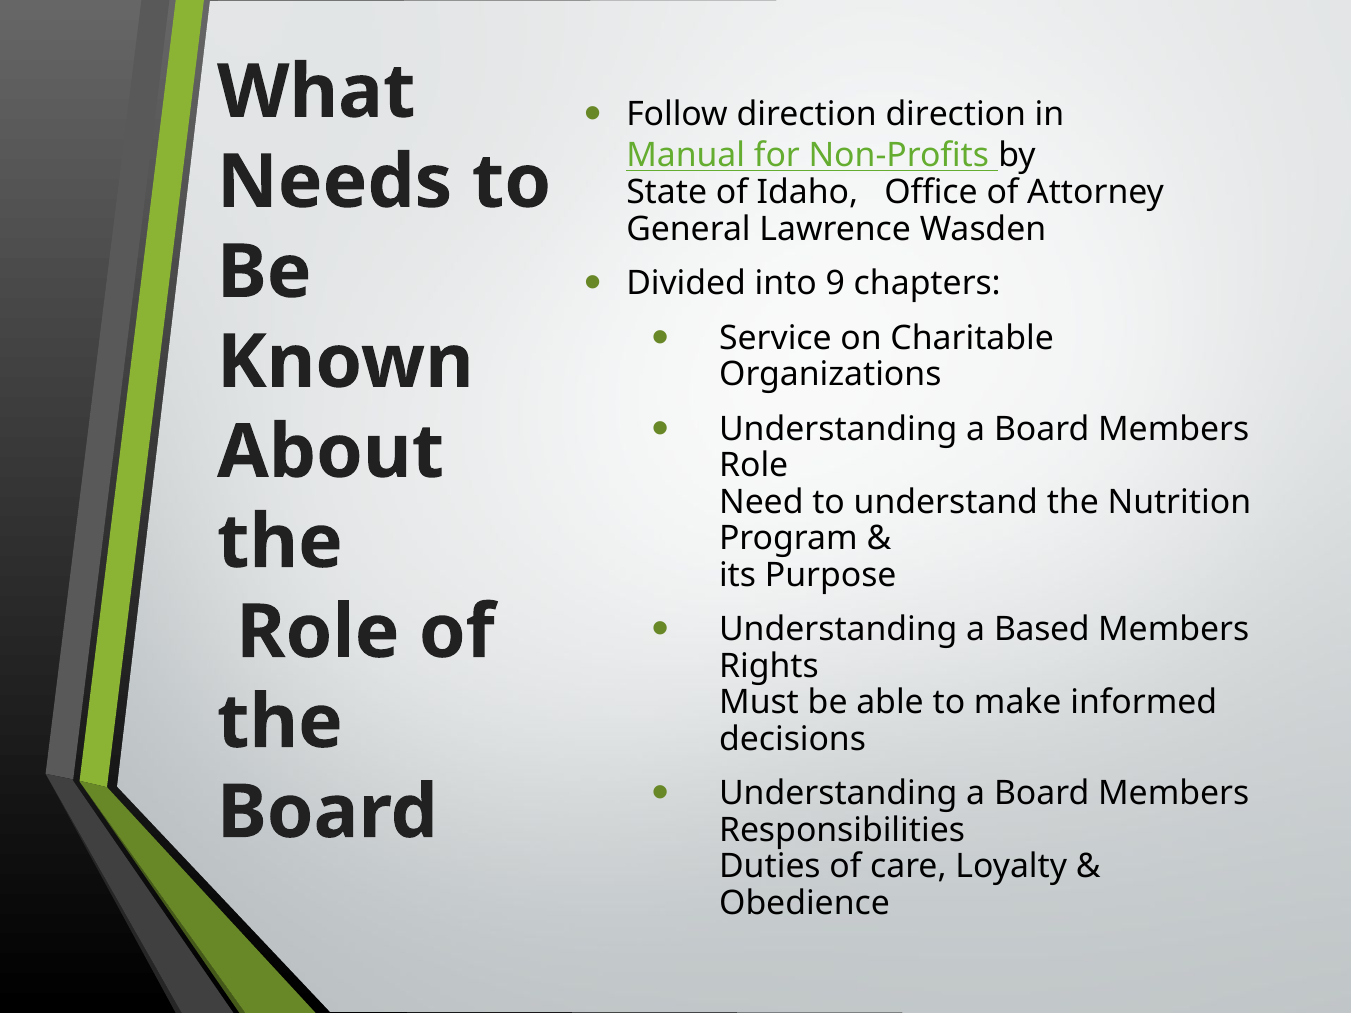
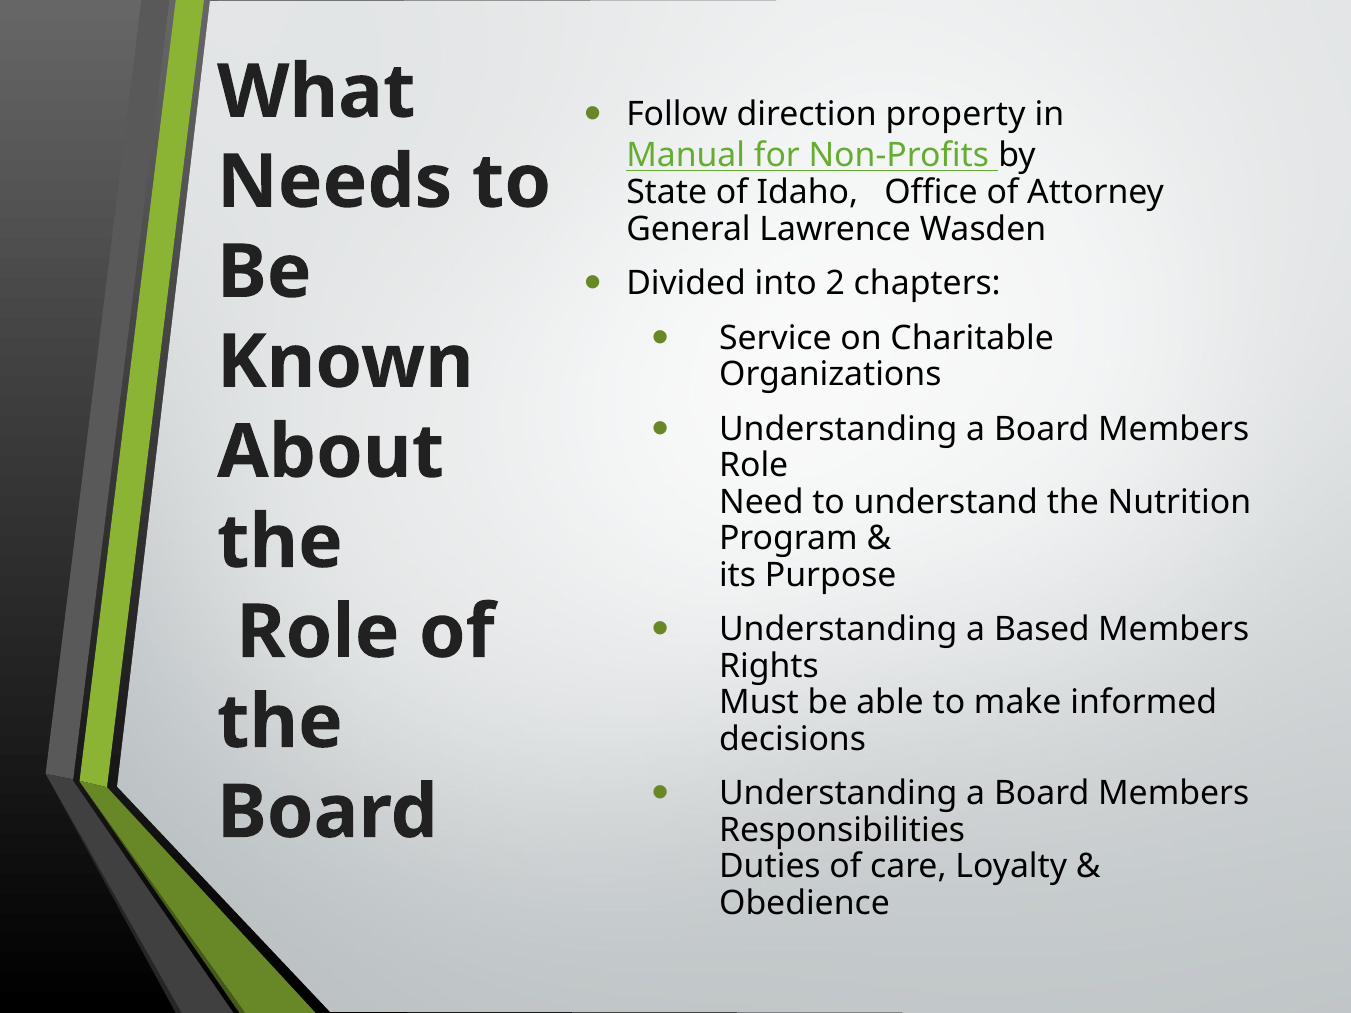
direction direction: direction -> property (956, 115)
9: 9 -> 2 (835, 284)
